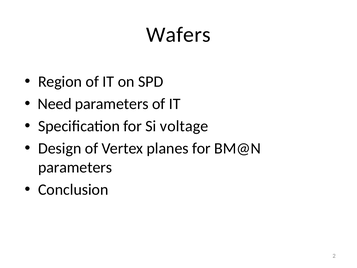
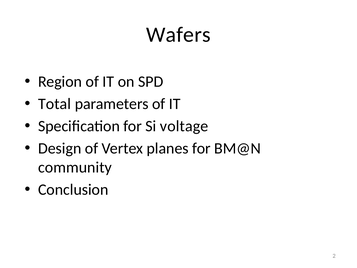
Need: Need -> Total (55, 104)
parameters: parameters -> community (75, 167)
